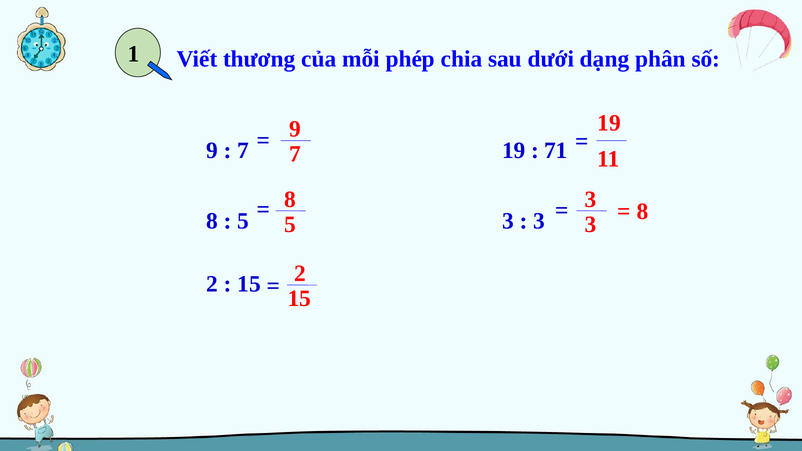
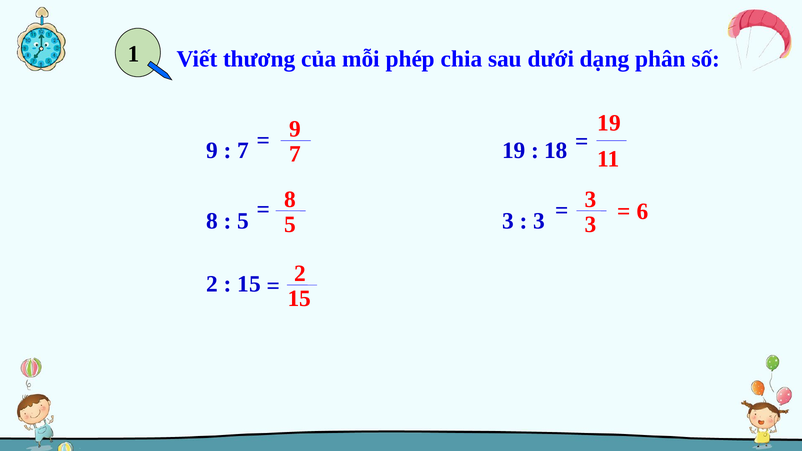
71: 71 -> 18 (556, 151)
8: 8 -> 6 (642, 212)
